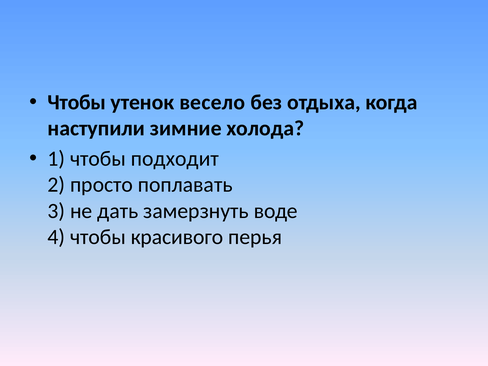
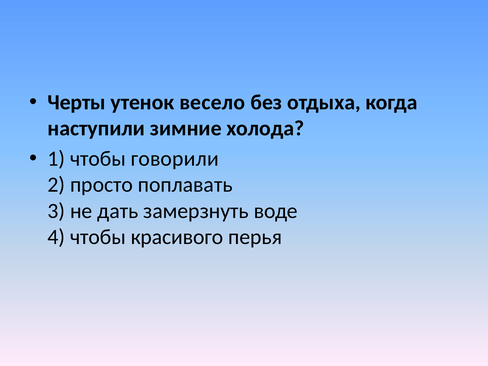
Чтобы: Чтобы -> Черты (77, 102)
подходит: подходит -> говорили (175, 159)
